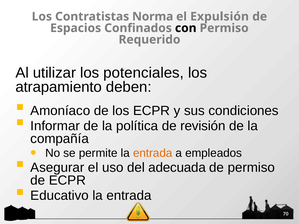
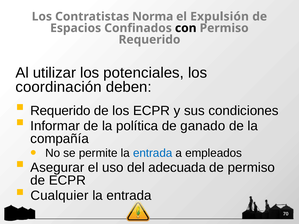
atrapamiento: atrapamiento -> coordinación (59, 87)
Amoníaco: Amoníaco -> Requerido (60, 111)
revisión: revisión -> ganado (203, 126)
entrada colour: orange -> blue (153, 153)
Educativo: Educativo -> Cualquier (60, 196)
